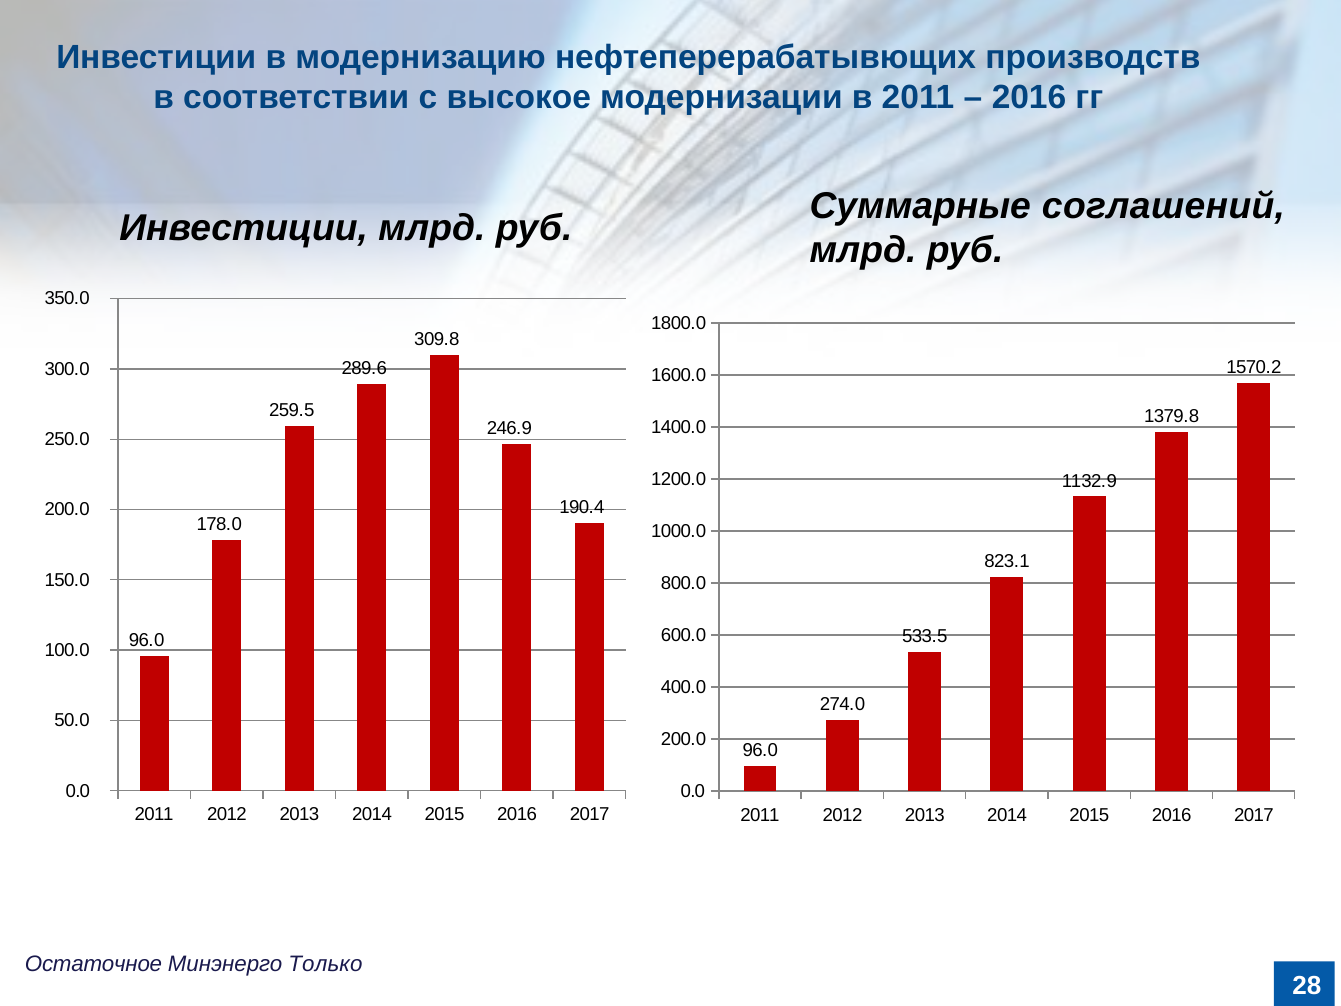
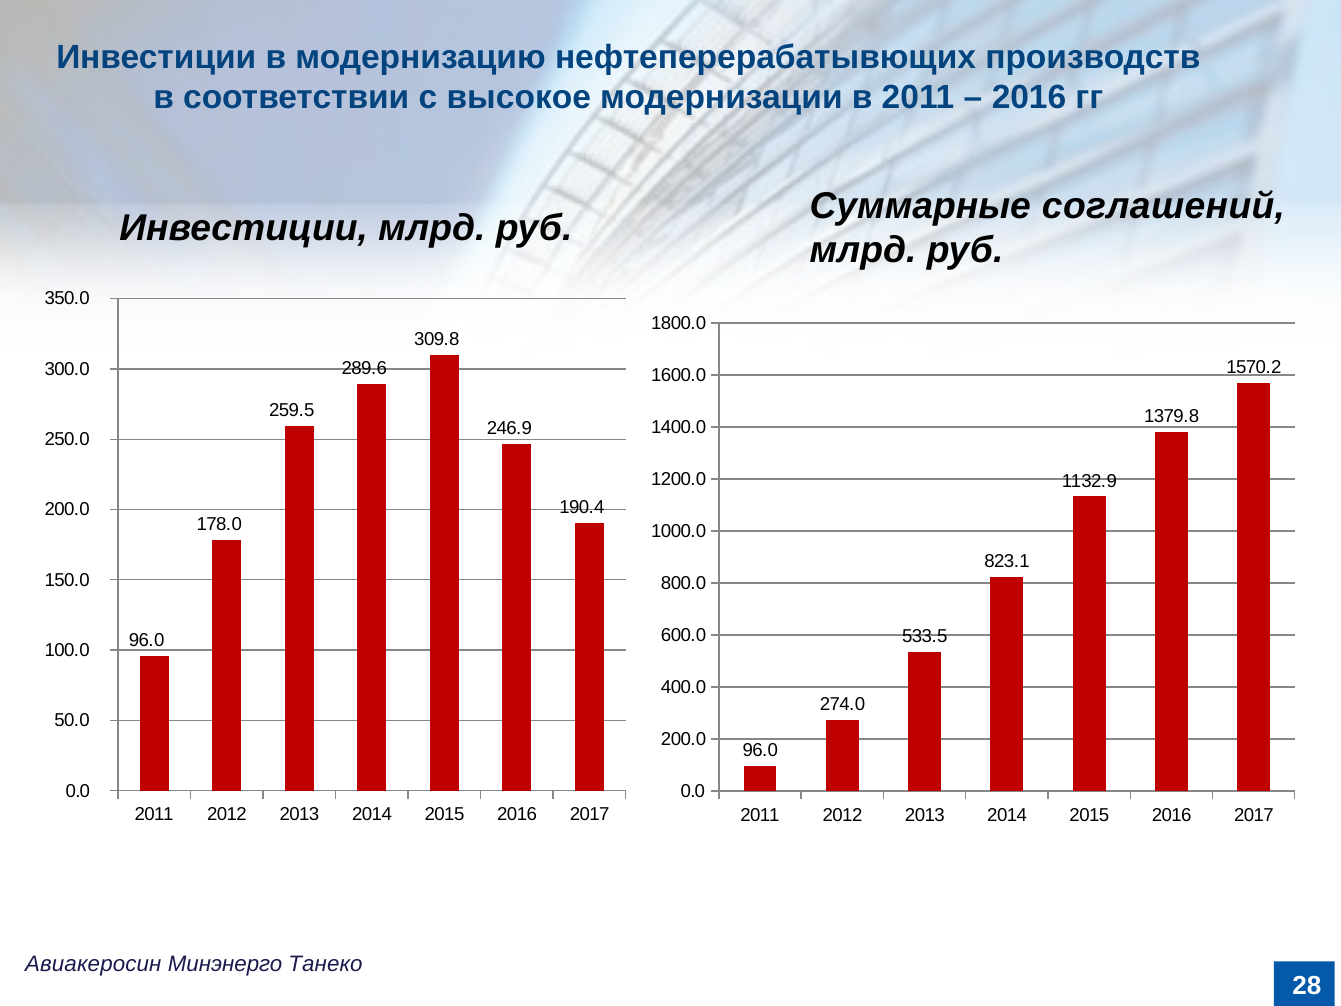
Остаточное: Остаточное -> Авиакеросин (93, 964)
Только: Только -> Танеко (326, 964)
